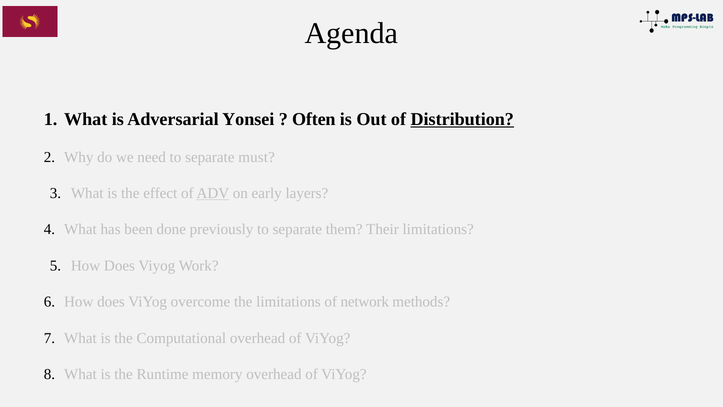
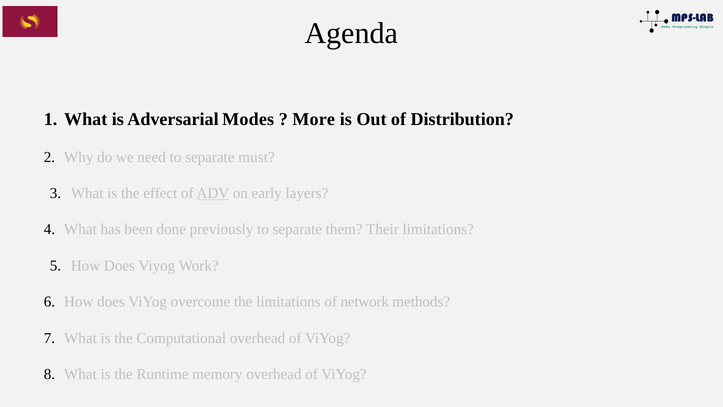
Yonsei: Yonsei -> Modes (248, 119)
Often: Often -> More (314, 119)
Distribution underline: present -> none (462, 119)
